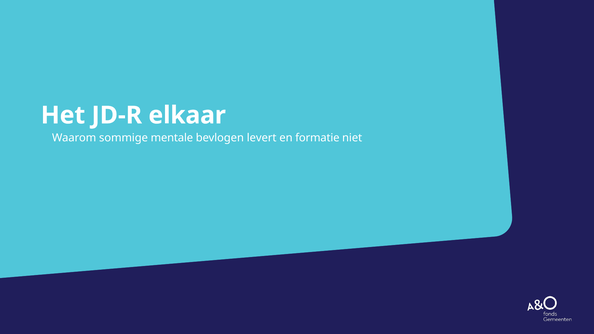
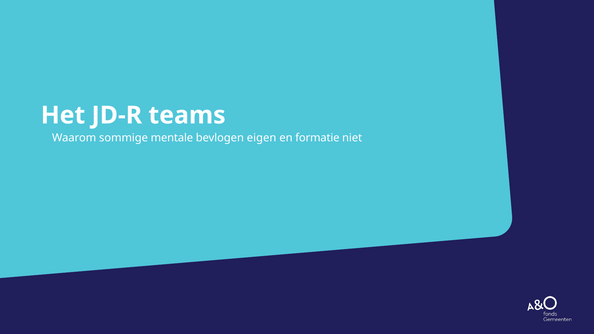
elkaar: elkaar -> teams (187, 115)
levert: levert -> eigen (262, 138)
